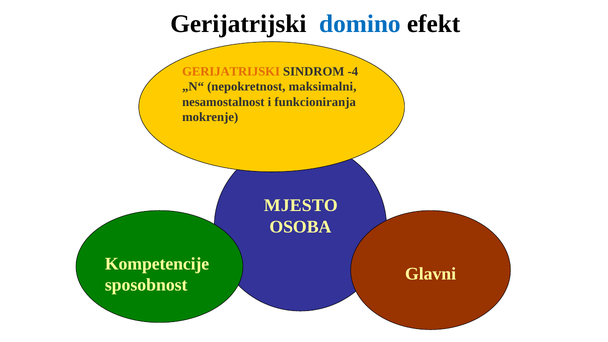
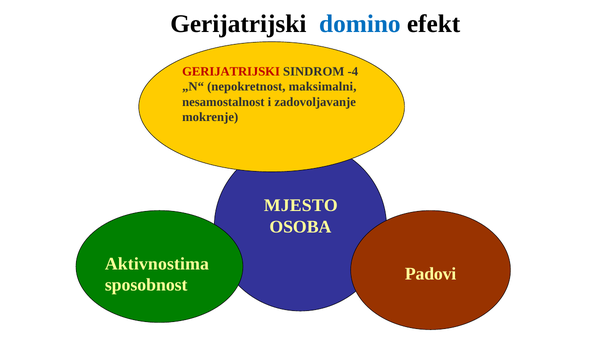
GERIJATRIJSKI colour: orange -> red (231, 72)
funkcioniranja: funkcioniranja -> zadovoljavanje (315, 102)
Kompetencije: Kompetencije -> Aktivnostima (157, 264)
Glavni: Glavni -> Padovi (431, 274)
